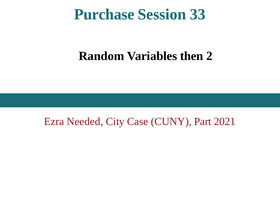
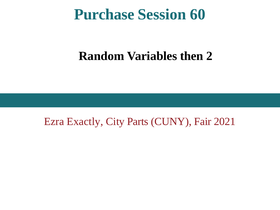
33: 33 -> 60 (198, 14)
Needed: Needed -> Exactly (85, 121)
Case: Case -> Parts (138, 121)
Part: Part -> Fair (203, 121)
